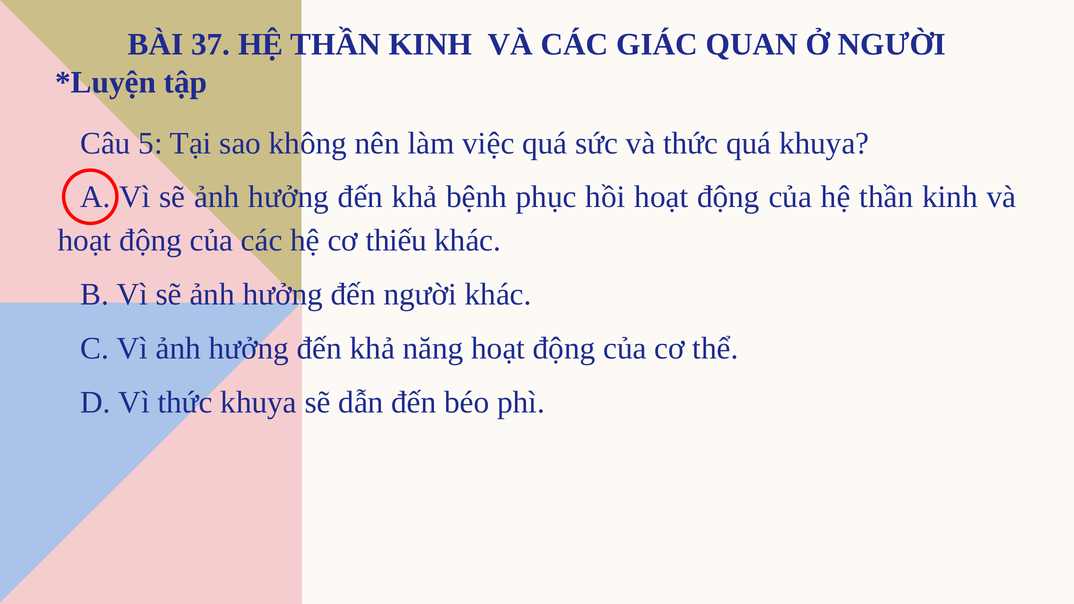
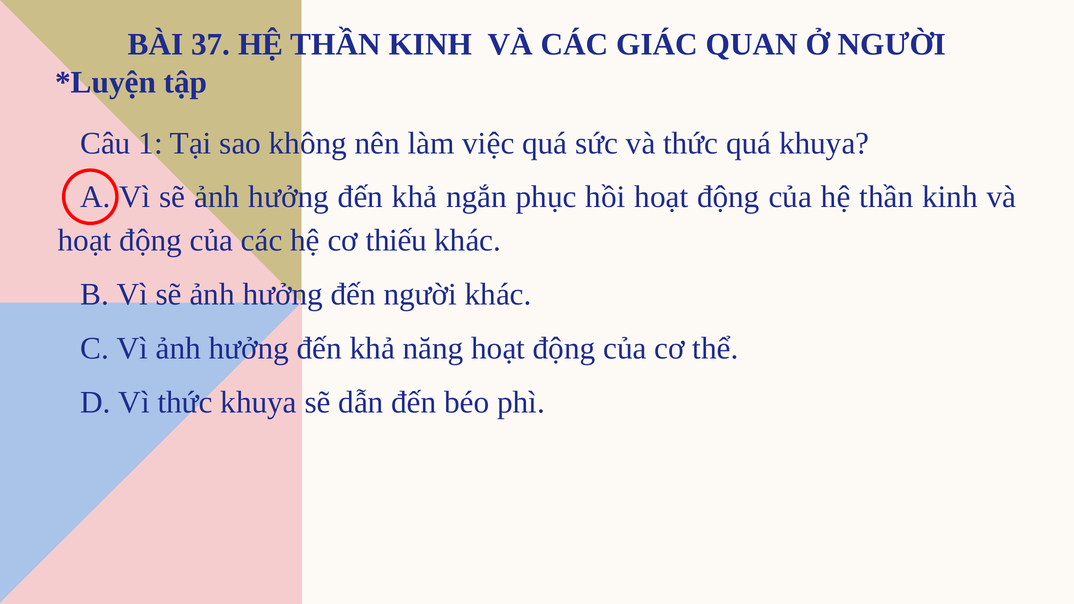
5: 5 -> 1 (151, 143)
bệnh: bệnh -> ngắn (477, 197)
